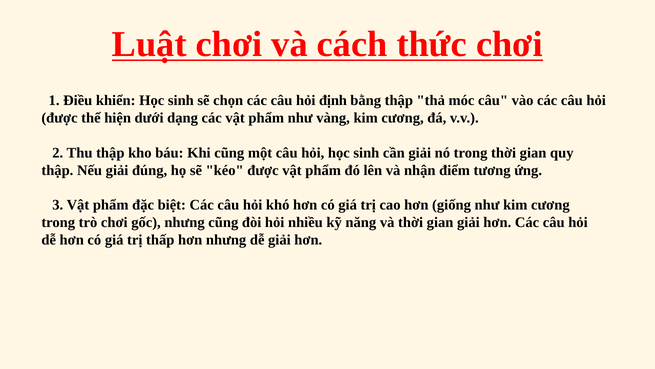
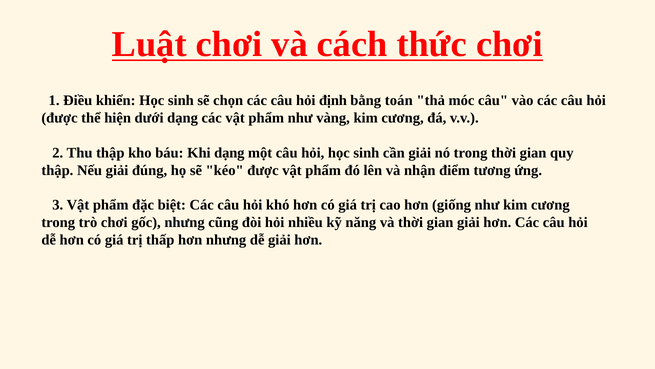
bằng thập: thập -> toán (399, 100)
Khi cũng: cũng -> dạng (229, 152)
